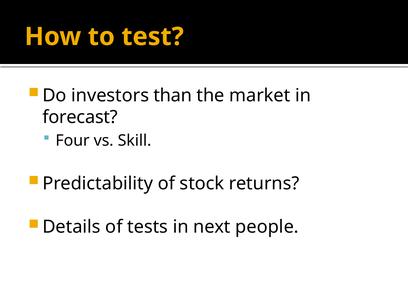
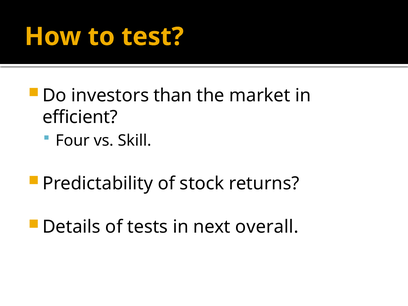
forecast: forecast -> efficient (80, 117)
people: people -> overall (267, 227)
